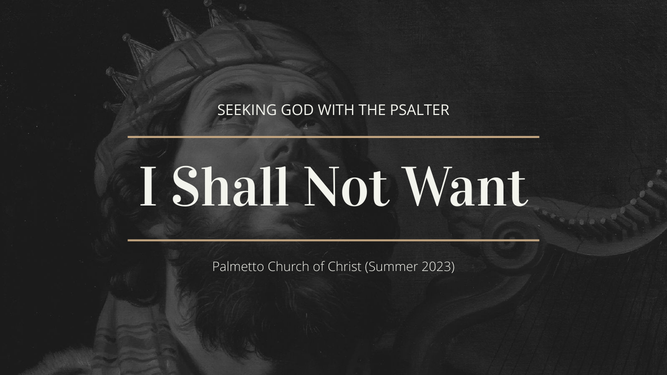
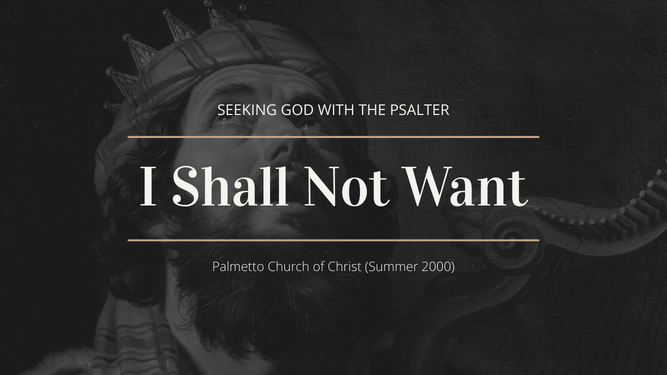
2023: 2023 -> 2000 (438, 267)
